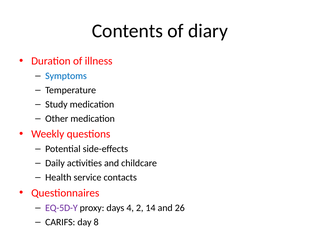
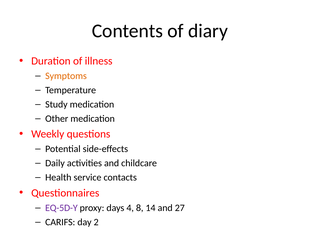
Symptoms colour: blue -> orange (66, 76)
2: 2 -> 8 (140, 208)
26: 26 -> 27 (180, 208)
8: 8 -> 2 (96, 222)
